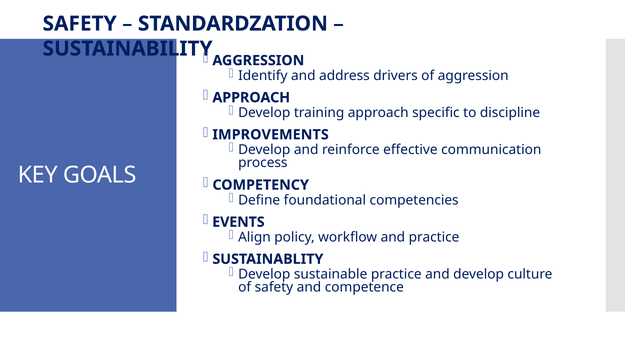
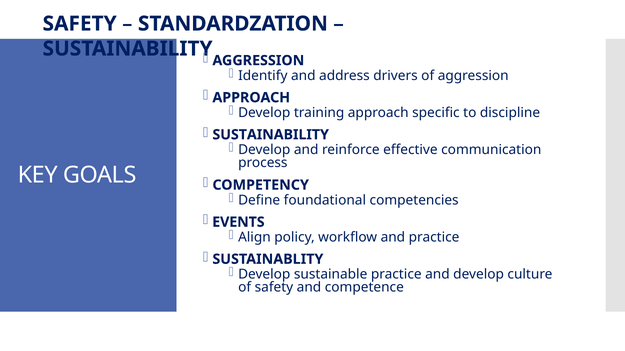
IMPROVEMENTS: IMPROVEMENTS -> SUSTAINABILITY (271, 135)
